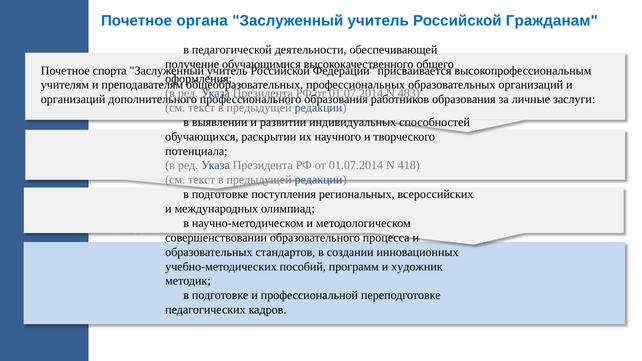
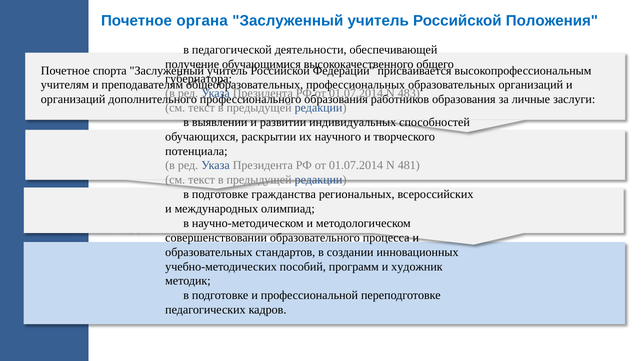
Гражданам: Гражданам -> Положения (552, 21)
оформления: оформления -> губернатора (199, 79)
418: 418 -> 481 (409, 166)
поступления: поступления -> гражданства (284, 194)
